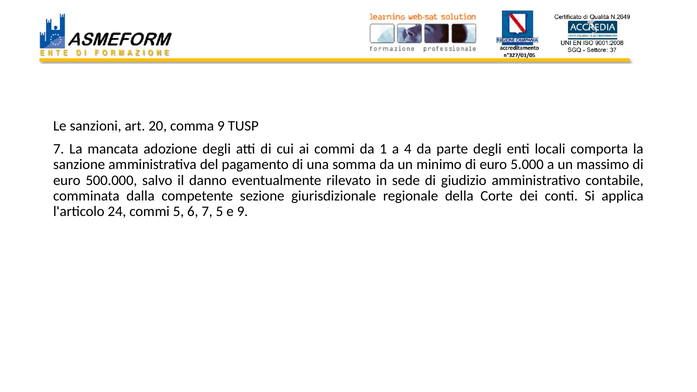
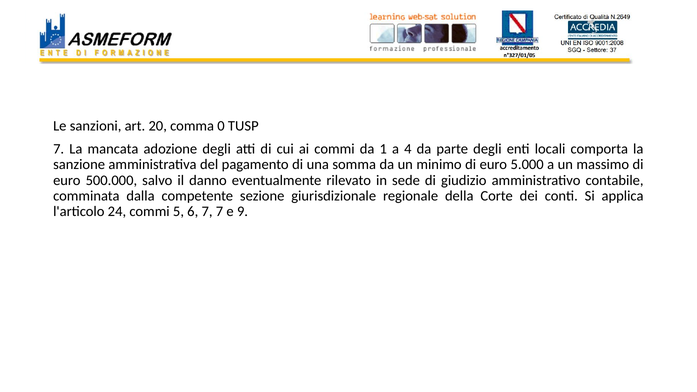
comma 9: 9 -> 0 (221, 126)
7 5: 5 -> 7 (219, 212)
